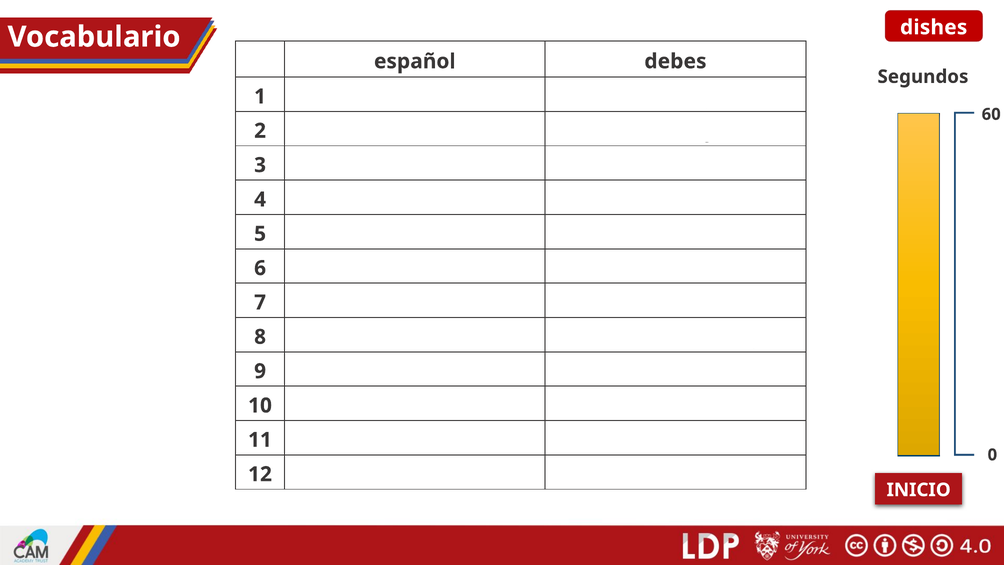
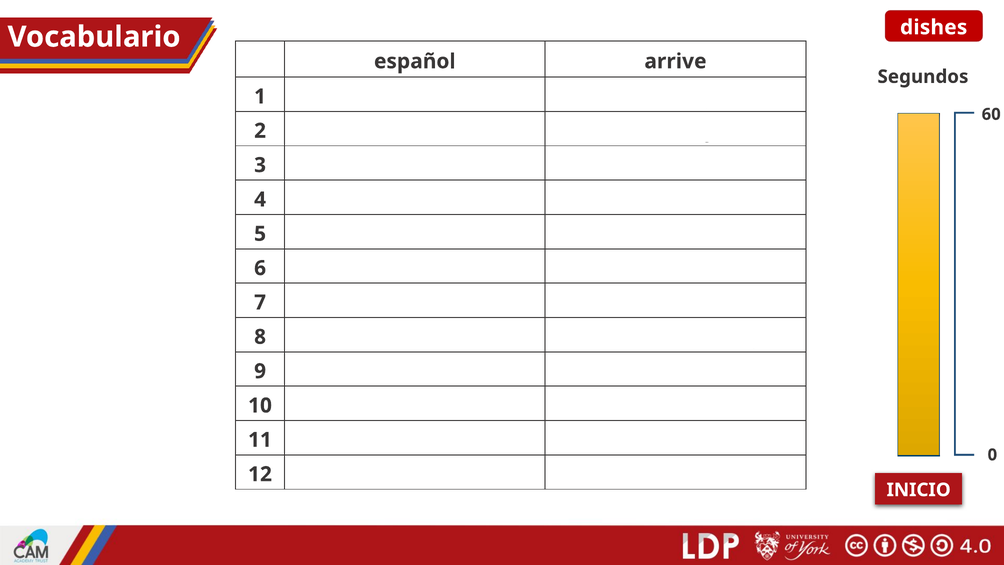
debes: debes -> arrive (675, 61)
